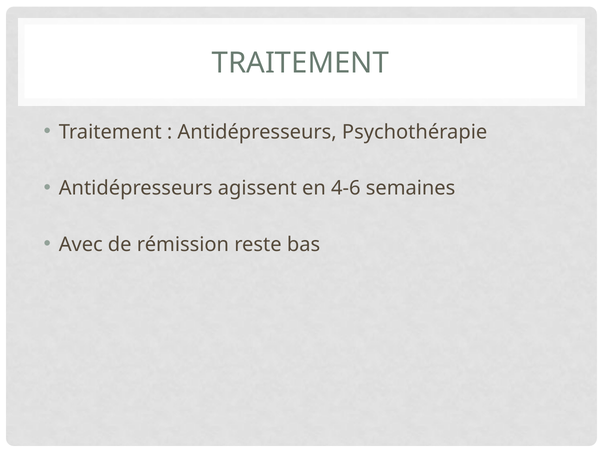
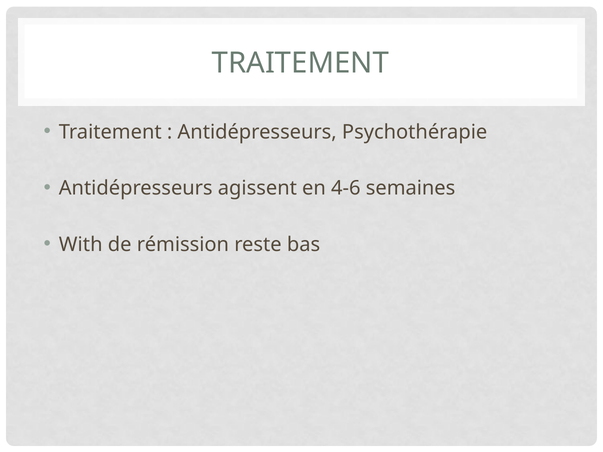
Avec: Avec -> With (81, 245)
